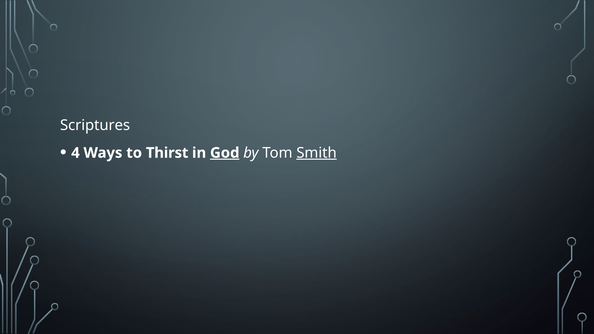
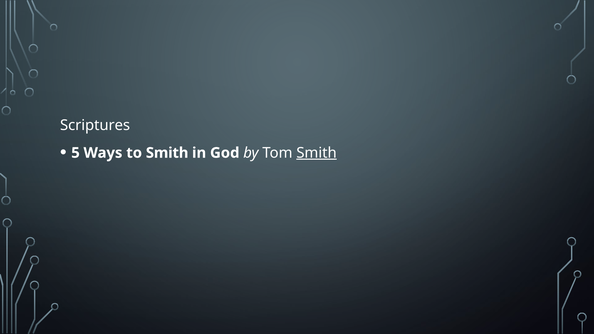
4: 4 -> 5 (75, 153)
to Thirst: Thirst -> Smith (167, 153)
God underline: present -> none (225, 153)
